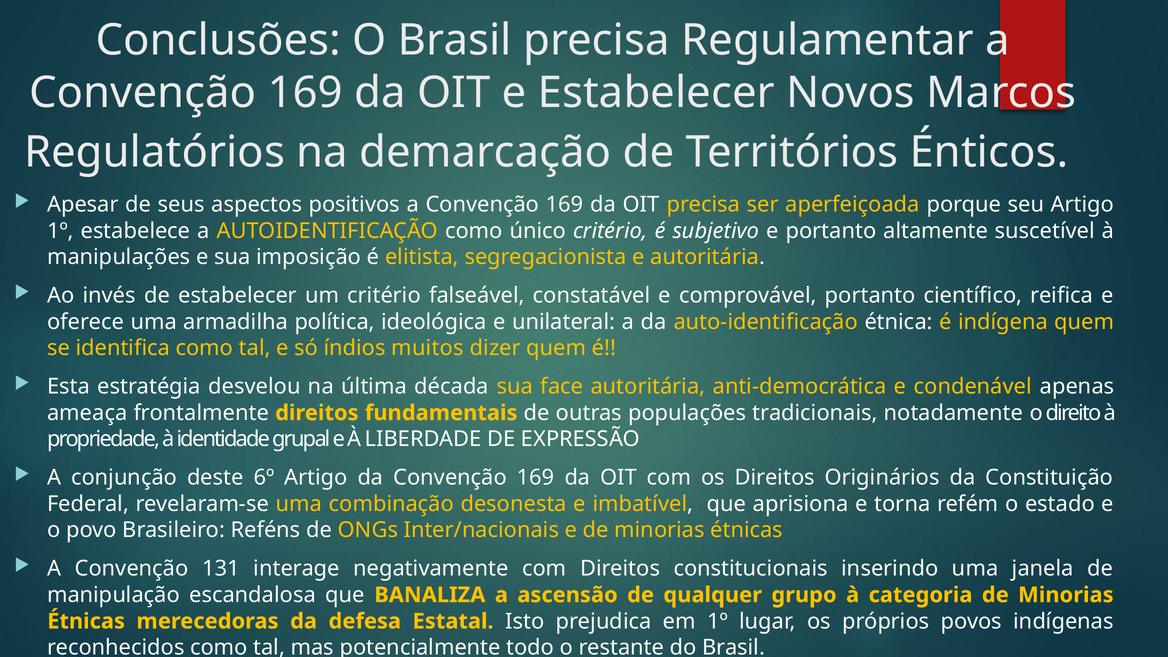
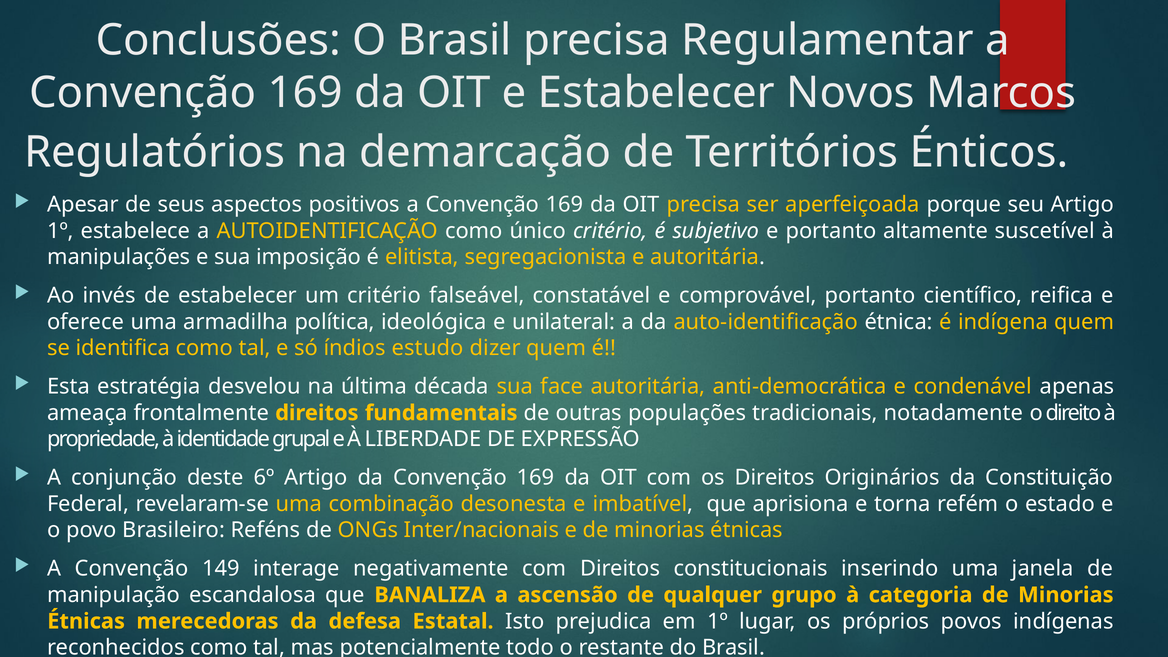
muitos: muitos -> estudo (428, 348)
131: 131 -> 149 (221, 569)
